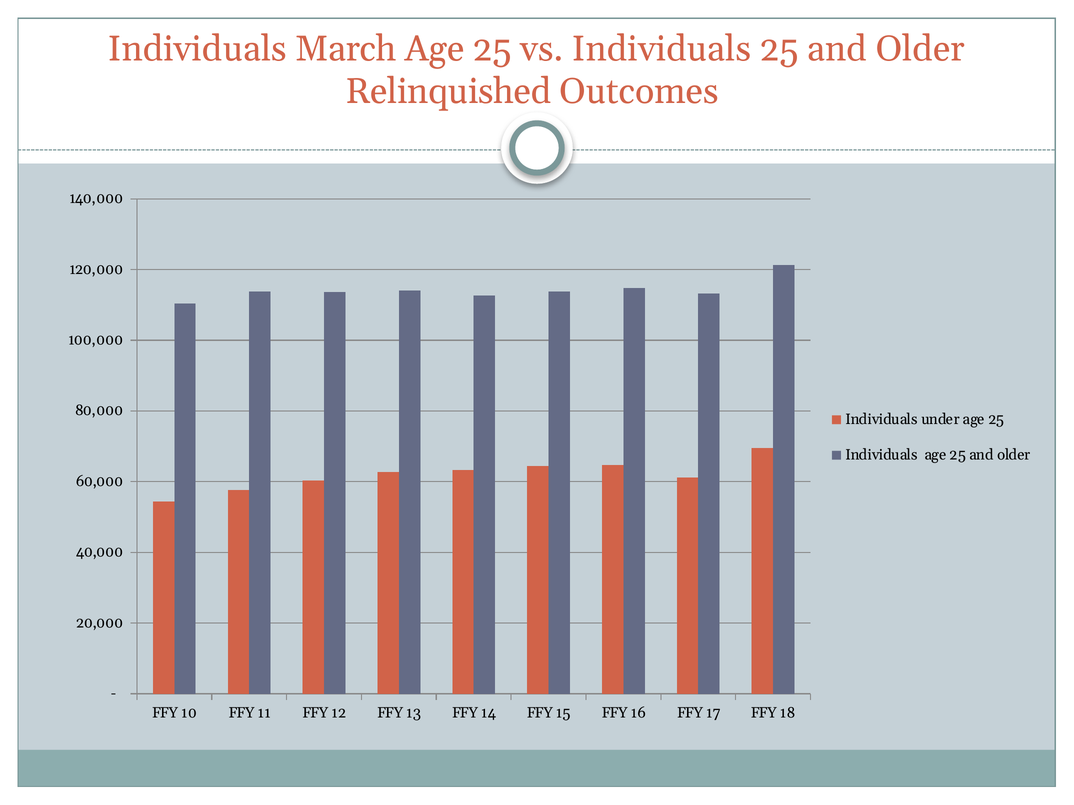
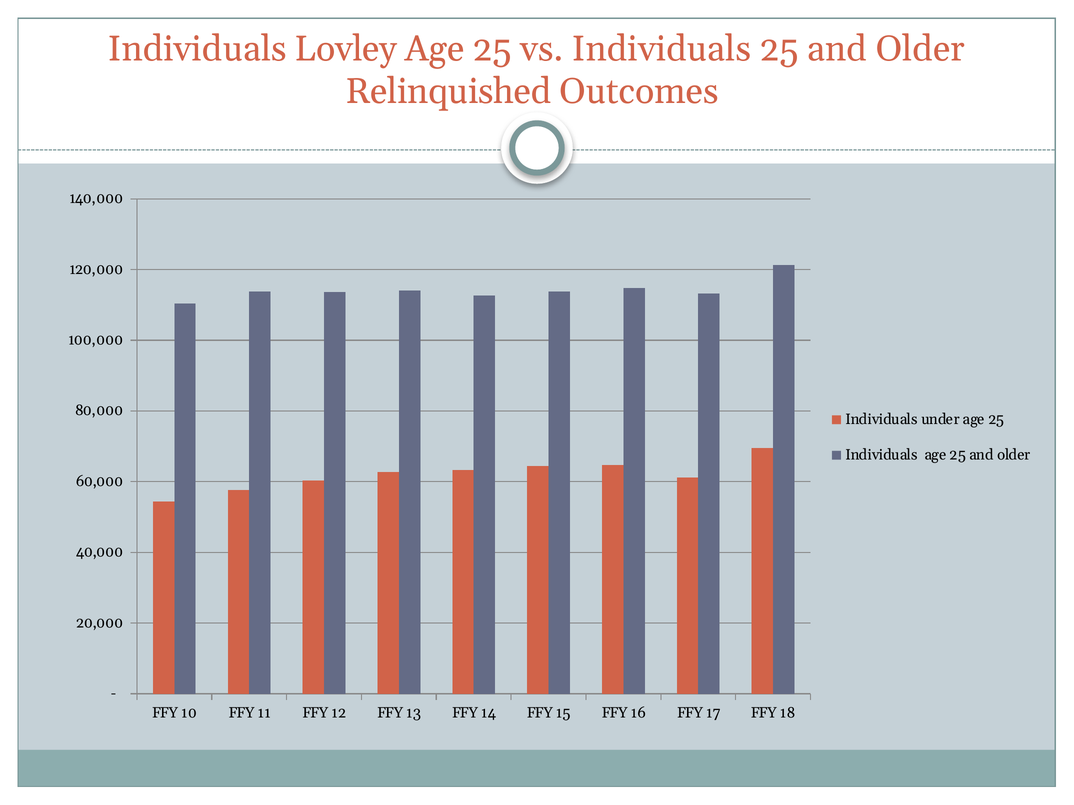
March: March -> Lovley (346, 49)
